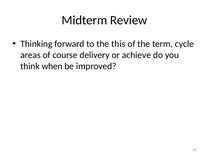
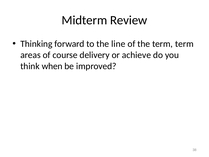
this: this -> line (118, 44)
term cycle: cycle -> term (184, 44)
